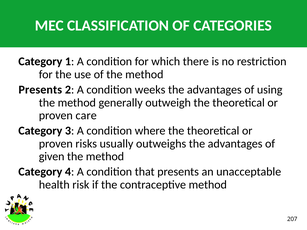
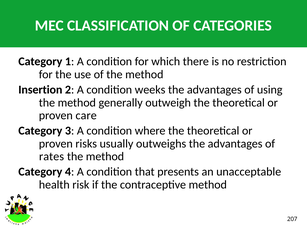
Presents: Presents -> Insertion (40, 90)
given: given -> rates (52, 157)
